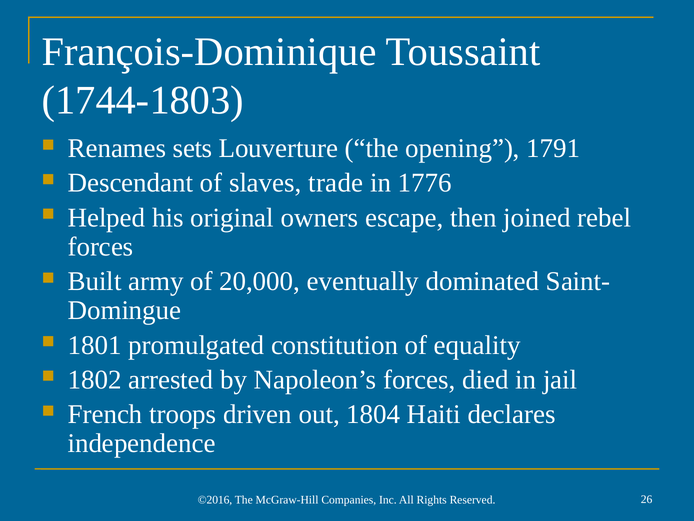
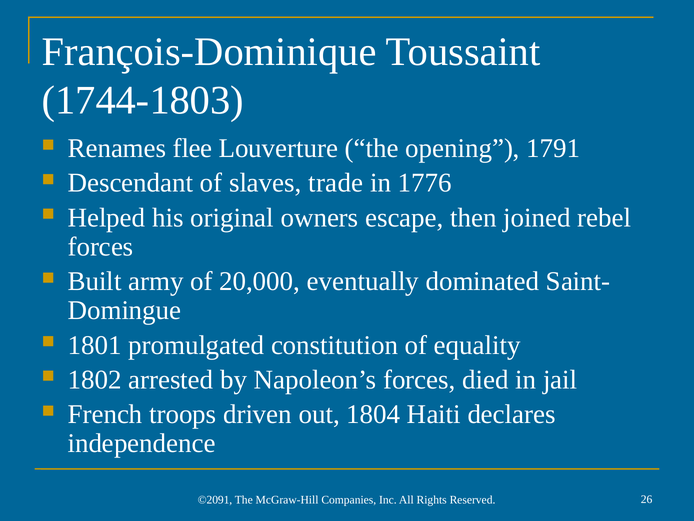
sets: sets -> flee (193, 148)
©2016: ©2016 -> ©2091 (215, 499)
